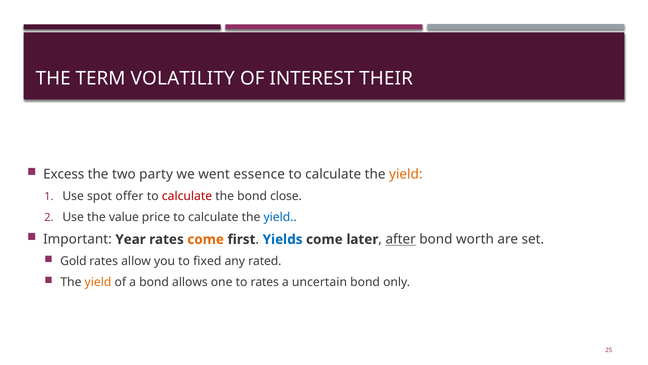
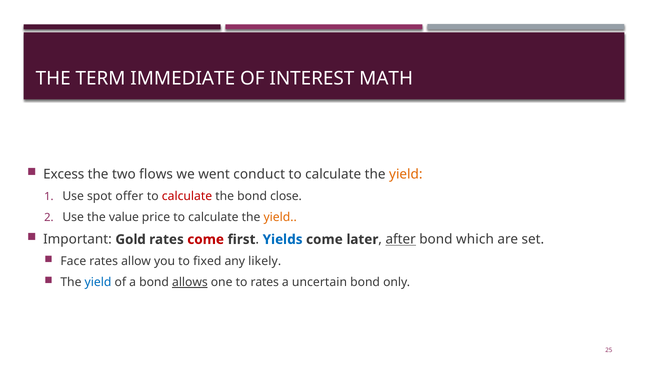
VOLATILITY: VOLATILITY -> IMMEDIATE (183, 78)
THEIR: THEIR -> MATH (386, 78)
party: party -> flows (156, 174)
essence: essence -> conduct (259, 174)
yield colour: blue -> orange (280, 217)
Year: Year -> Gold (131, 239)
come colour: orange -> red (206, 239)
worth: worth -> which (475, 239)
Gold: Gold -> Face (73, 261)
rated: rated -> likely (265, 261)
yield colour: orange -> blue (98, 282)
allows underline: none -> present (190, 282)
